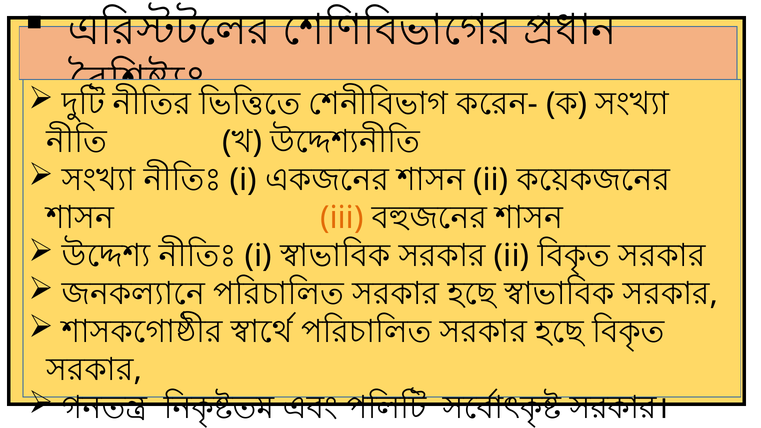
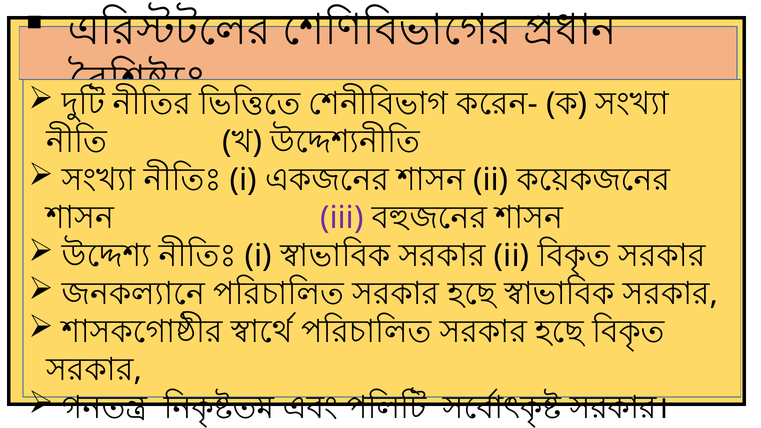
iii colour: orange -> purple (342, 218)
